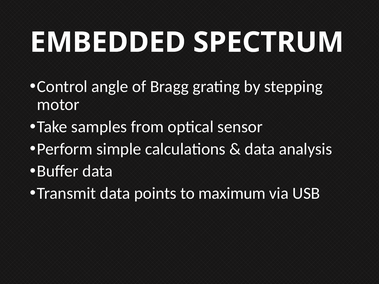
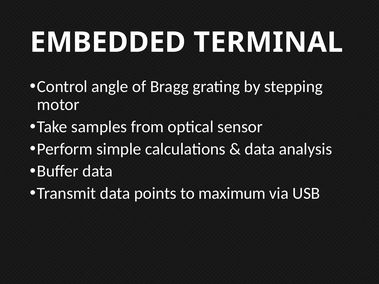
SPECTRUM: SPECTRUM -> TERMINAL (268, 42)
